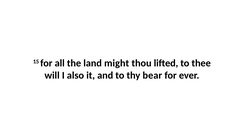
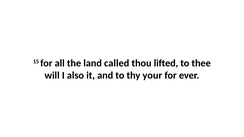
might: might -> called (117, 63)
bear: bear -> your (152, 75)
